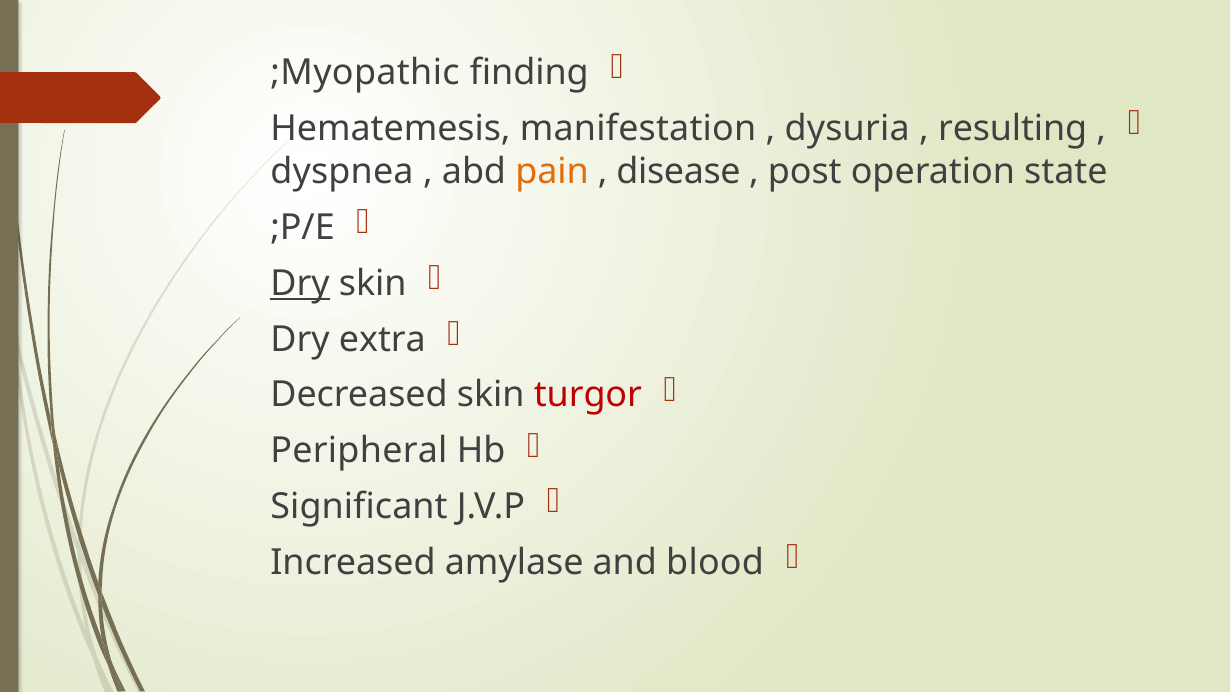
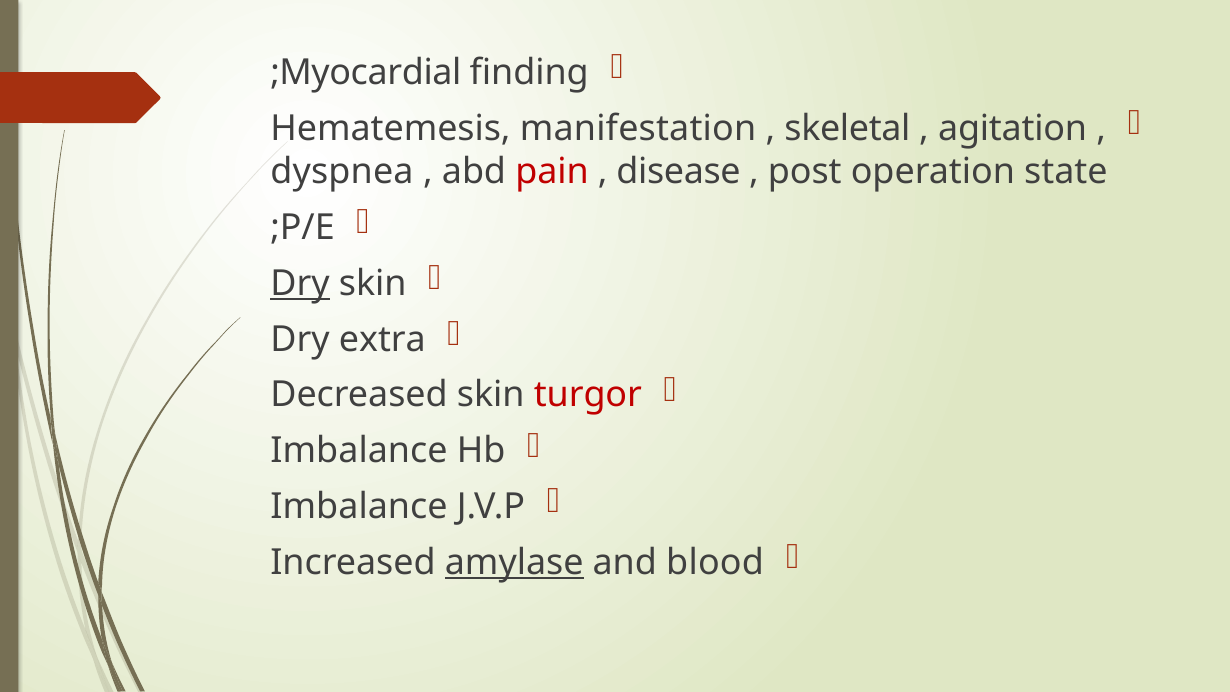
Myopathic: Myopathic -> Myocardial (370, 73)
dysuria: dysuria -> skeletal (847, 128)
resulting: resulting -> agitation (1013, 128)
pain colour: orange -> red (552, 171)
Peripheral: Peripheral -> Imbalance (359, 451)
Significant: Significant -> Imbalance (359, 507)
amylase underline: none -> present (514, 563)
